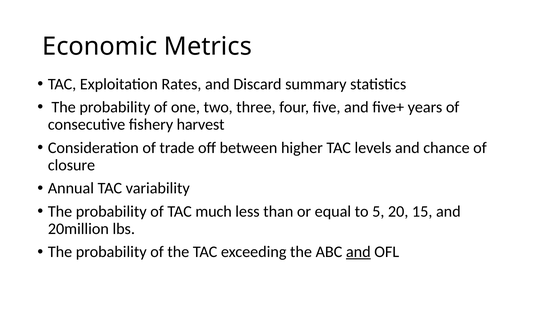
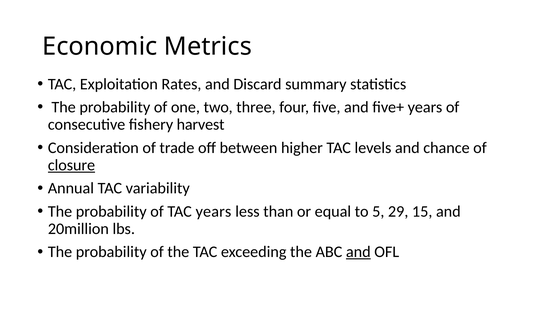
closure underline: none -> present (71, 165)
TAC much: much -> years (213, 212)
20: 20 -> 29 (398, 212)
